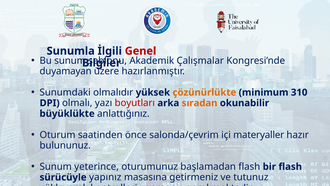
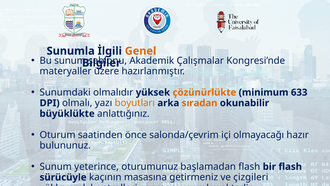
Genel colour: red -> orange (141, 51)
duyamayan: duyamayan -> materyaller (66, 71)
310: 310 -> 633 (299, 92)
boyutları colour: red -> orange (135, 103)
materyaller: materyaller -> olmayacağı (259, 135)
yapınız: yapınız -> kaçının (105, 177)
tutunuz: tutunuz -> çizgileri (251, 177)
